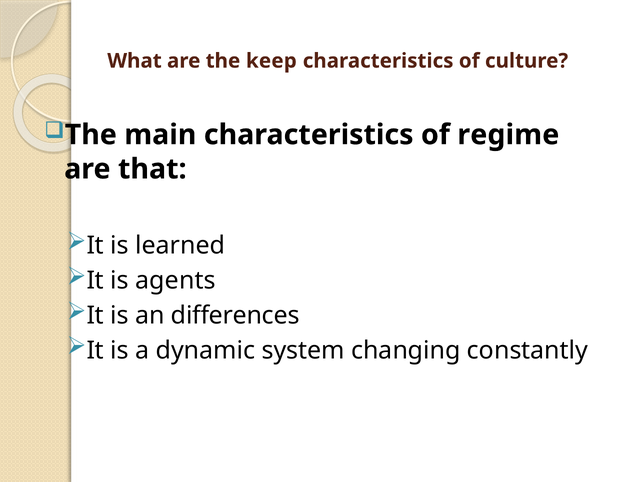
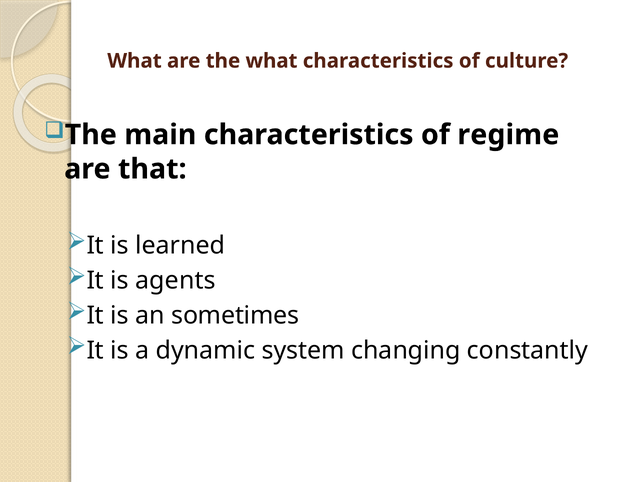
the keep: keep -> what (271, 61)
differences: differences -> sometimes (235, 315)
